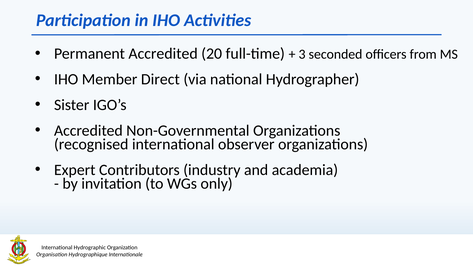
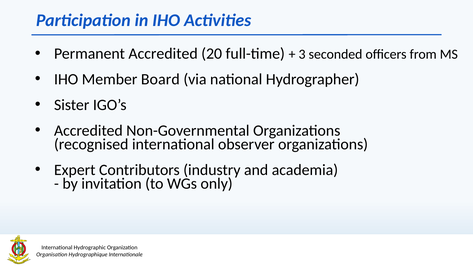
Direct: Direct -> Board (160, 79)
